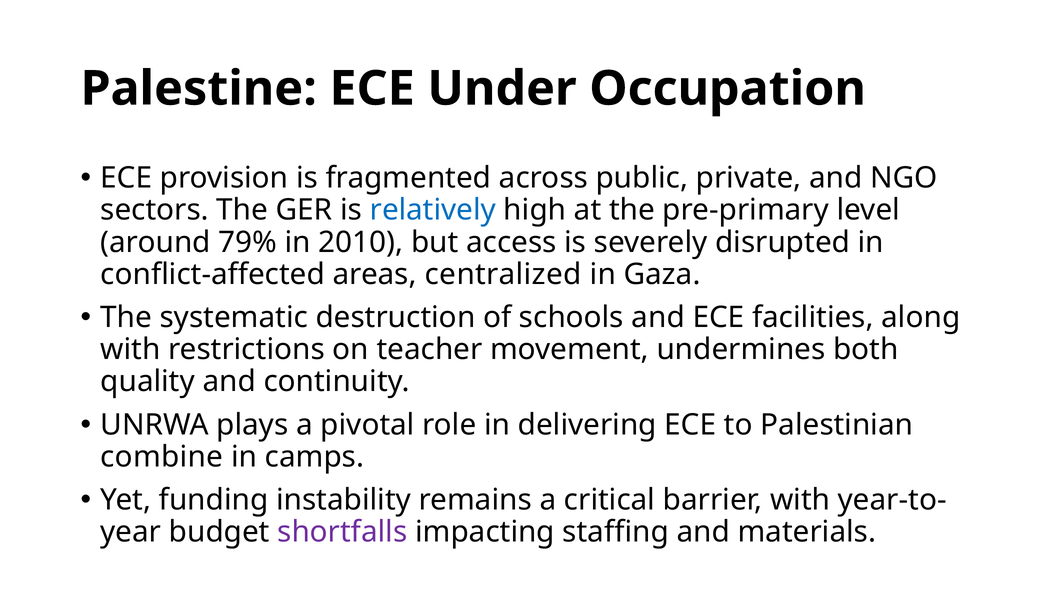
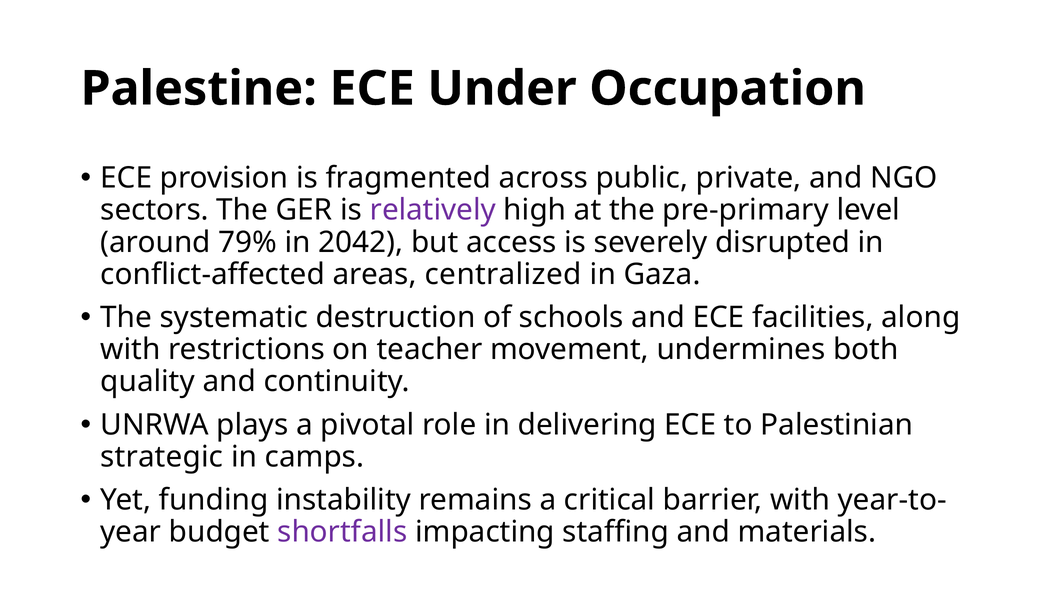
relatively colour: blue -> purple (433, 210)
2010: 2010 -> 2042 (361, 242)
combine: combine -> strategic (162, 457)
